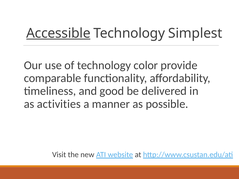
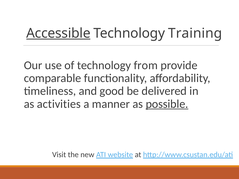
Simplest: Simplest -> Training (195, 33)
color: color -> from (146, 65)
possible underline: none -> present (167, 104)
